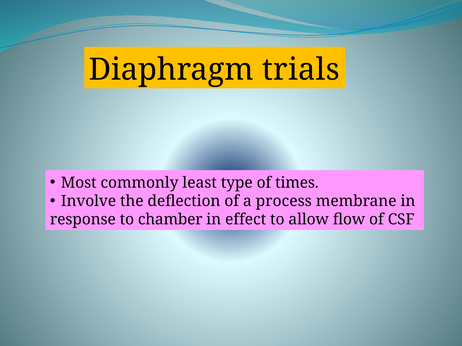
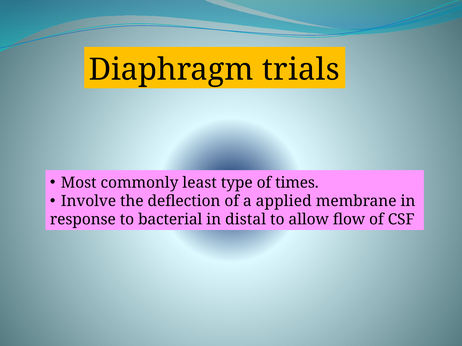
process: process -> applied (284, 201)
chamber: chamber -> bacterial (170, 220)
effect: effect -> distal (246, 220)
